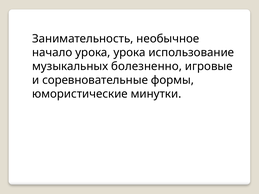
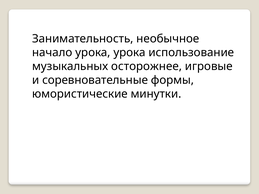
болезненно: болезненно -> осторожнее (147, 66)
